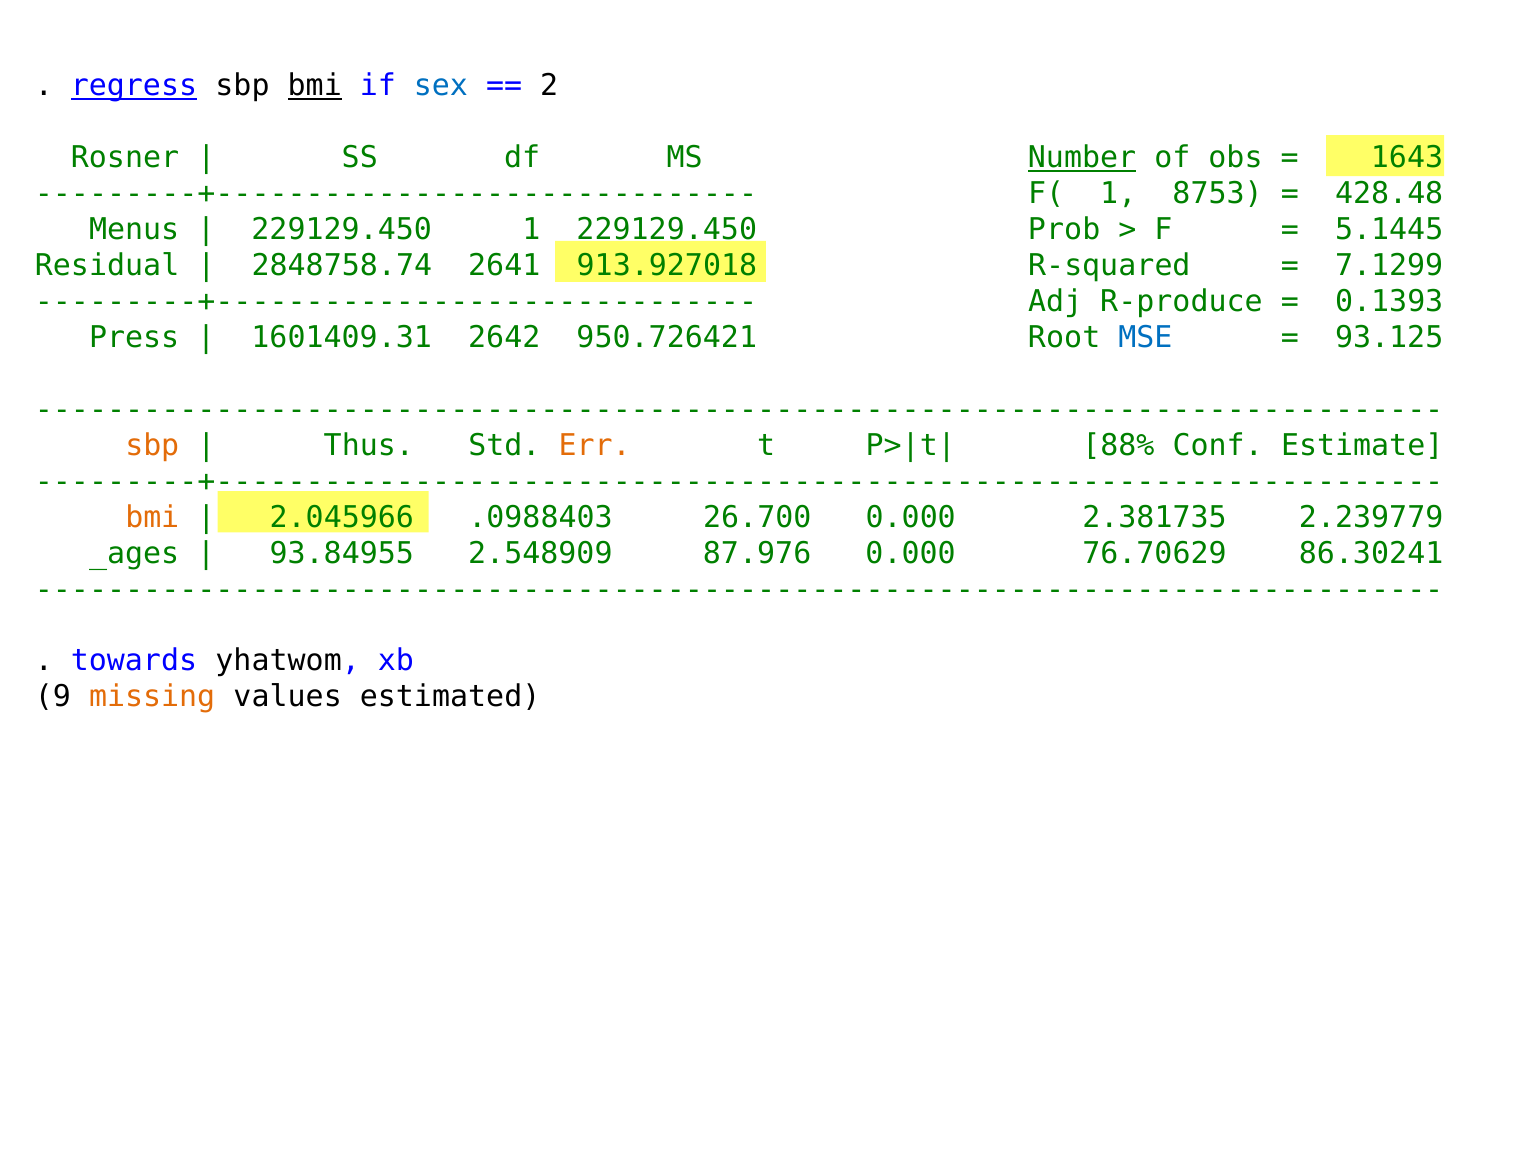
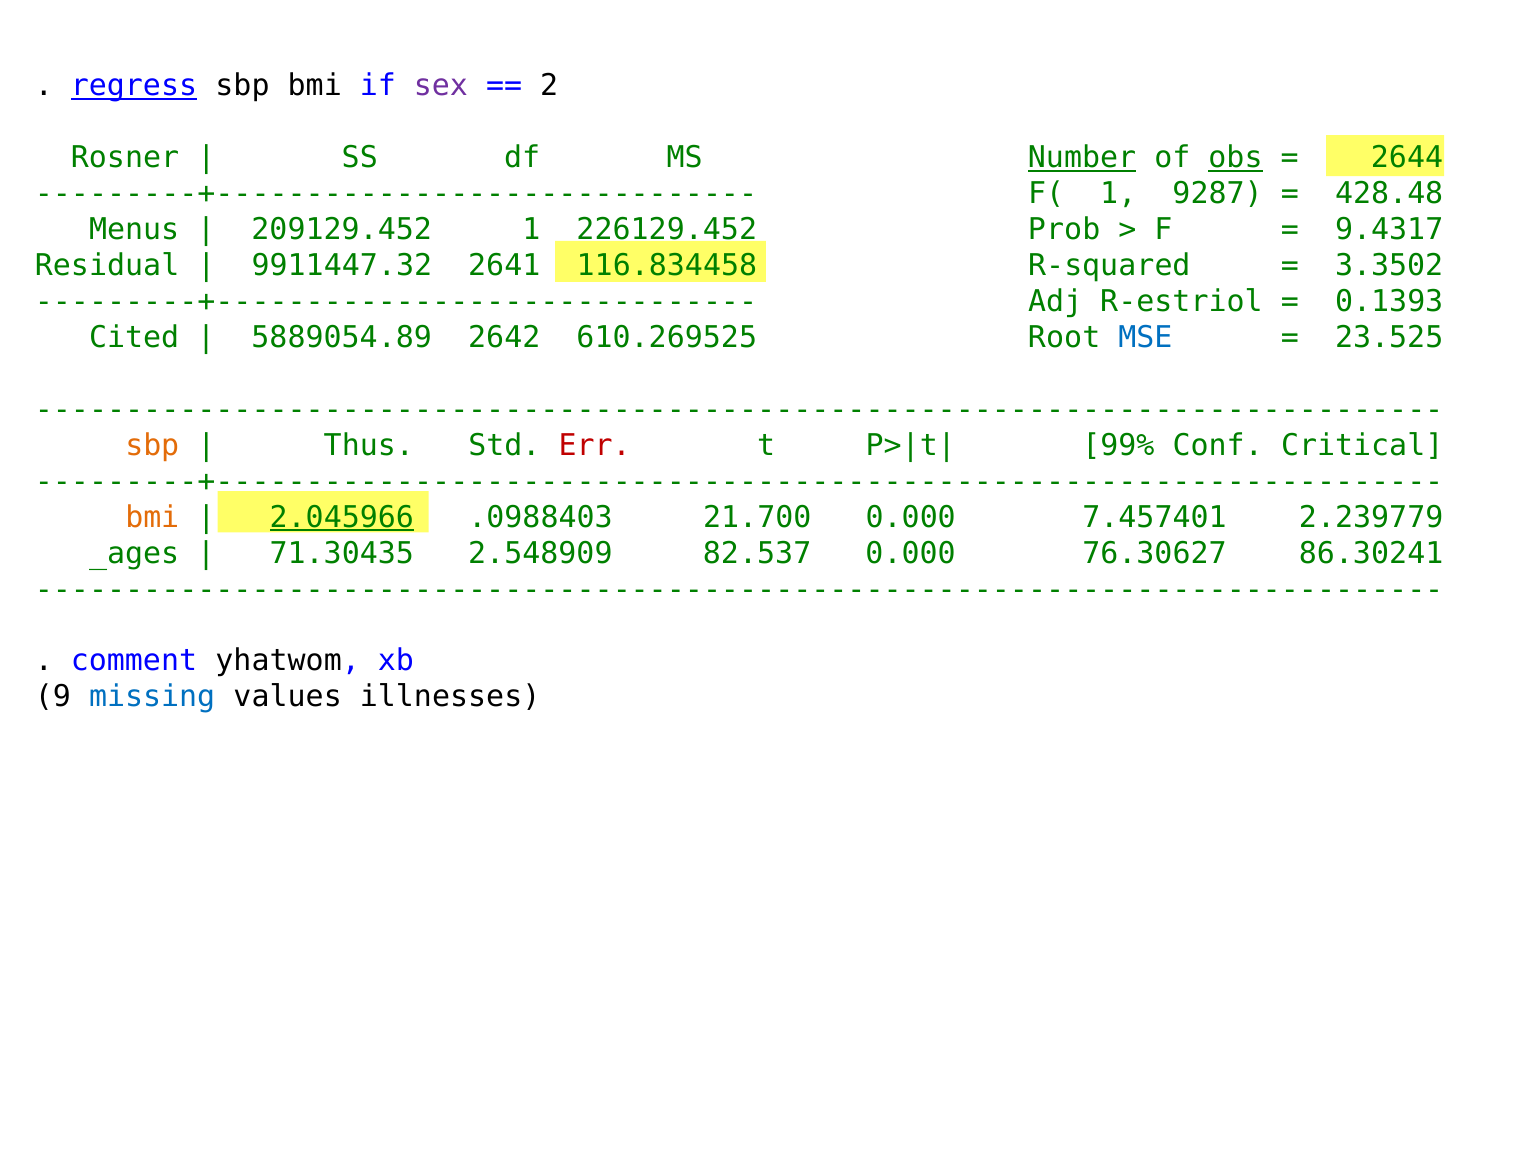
bmi underline: present -> none (315, 86)
sex colour: blue -> purple (441, 86)
obs underline: none -> present (1235, 158)
1643: 1643 -> 2644 (1407, 158)
8753: 8753 -> 9287 (1218, 194)
229129.450: 229129.450 -> 209129.452 (342, 230)
1 229129.450: 229129.450 -> 226129.452 (667, 230)
5.1445: 5.1445 -> 9.4317 (1389, 230)
2848758.74: 2848758.74 -> 9911447.32 (342, 266)
913.927018: 913.927018 -> 116.834458 (667, 266)
7.1299: 7.1299 -> 3.3502 (1389, 266)
R-produce: R-produce -> R-estriol (1181, 302)
Press: Press -> Cited (134, 338)
1601409.31: 1601409.31 -> 5889054.89 (342, 338)
950.726421: 950.726421 -> 610.269525 (667, 338)
93.125: 93.125 -> 23.525 (1389, 338)
Err colour: orange -> red (595, 445)
88%: 88% -> 99% (1118, 445)
Estimate: Estimate -> Critical (1362, 445)
2.045966 underline: none -> present (342, 517)
26.700: 26.700 -> 21.700 (757, 517)
2.381735: 2.381735 -> 7.457401 (1155, 517)
93.84955: 93.84955 -> 71.30435 (342, 553)
87.976: 87.976 -> 82.537 (757, 553)
76.70629: 76.70629 -> 76.30627 (1154, 553)
towards: towards -> comment (134, 661)
missing colour: orange -> blue (152, 697)
estimated: estimated -> illnesses (450, 697)
